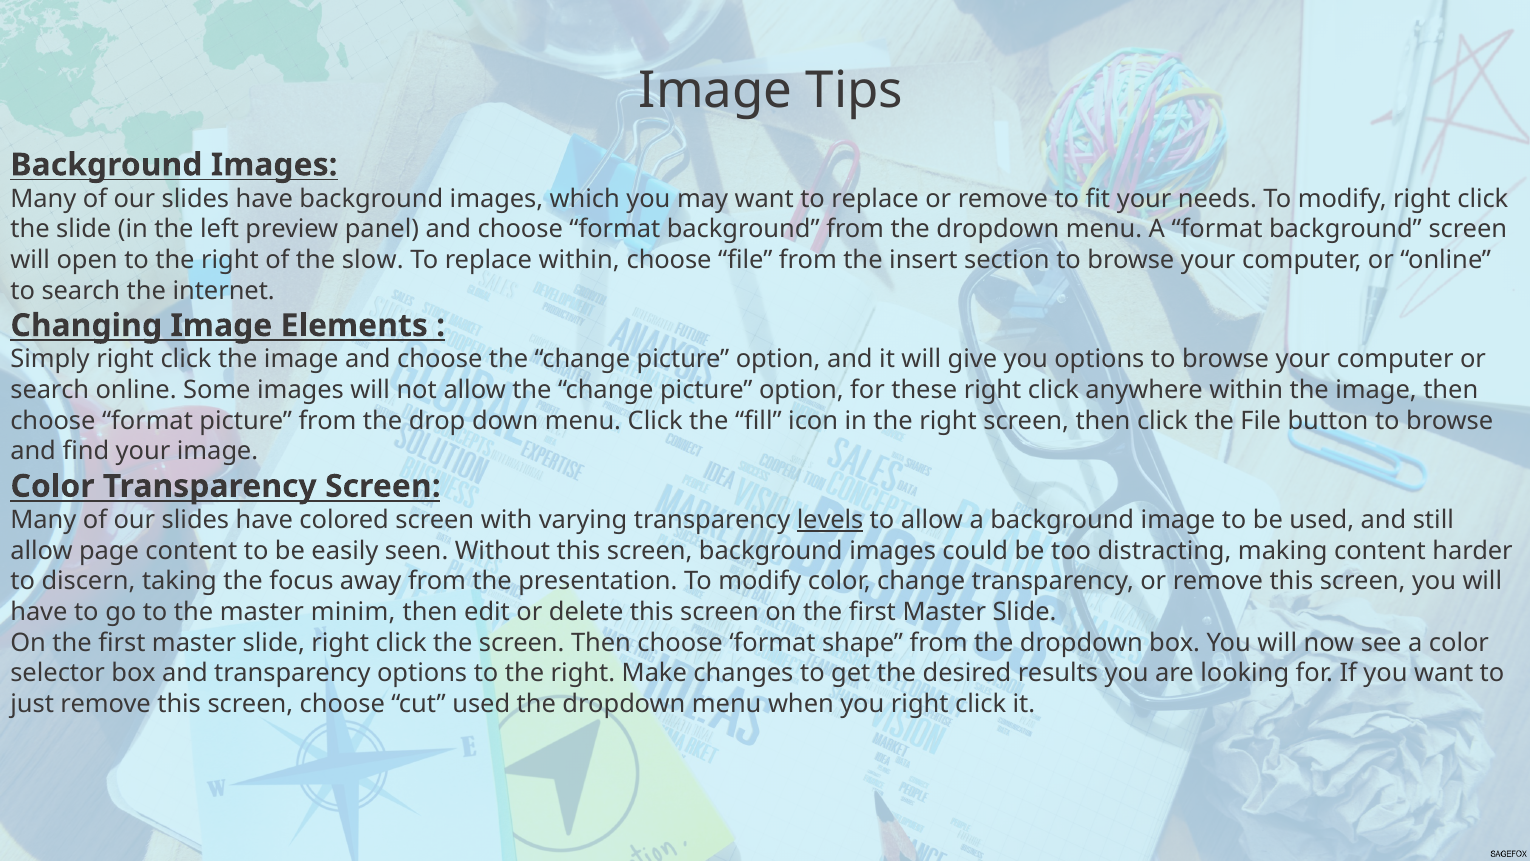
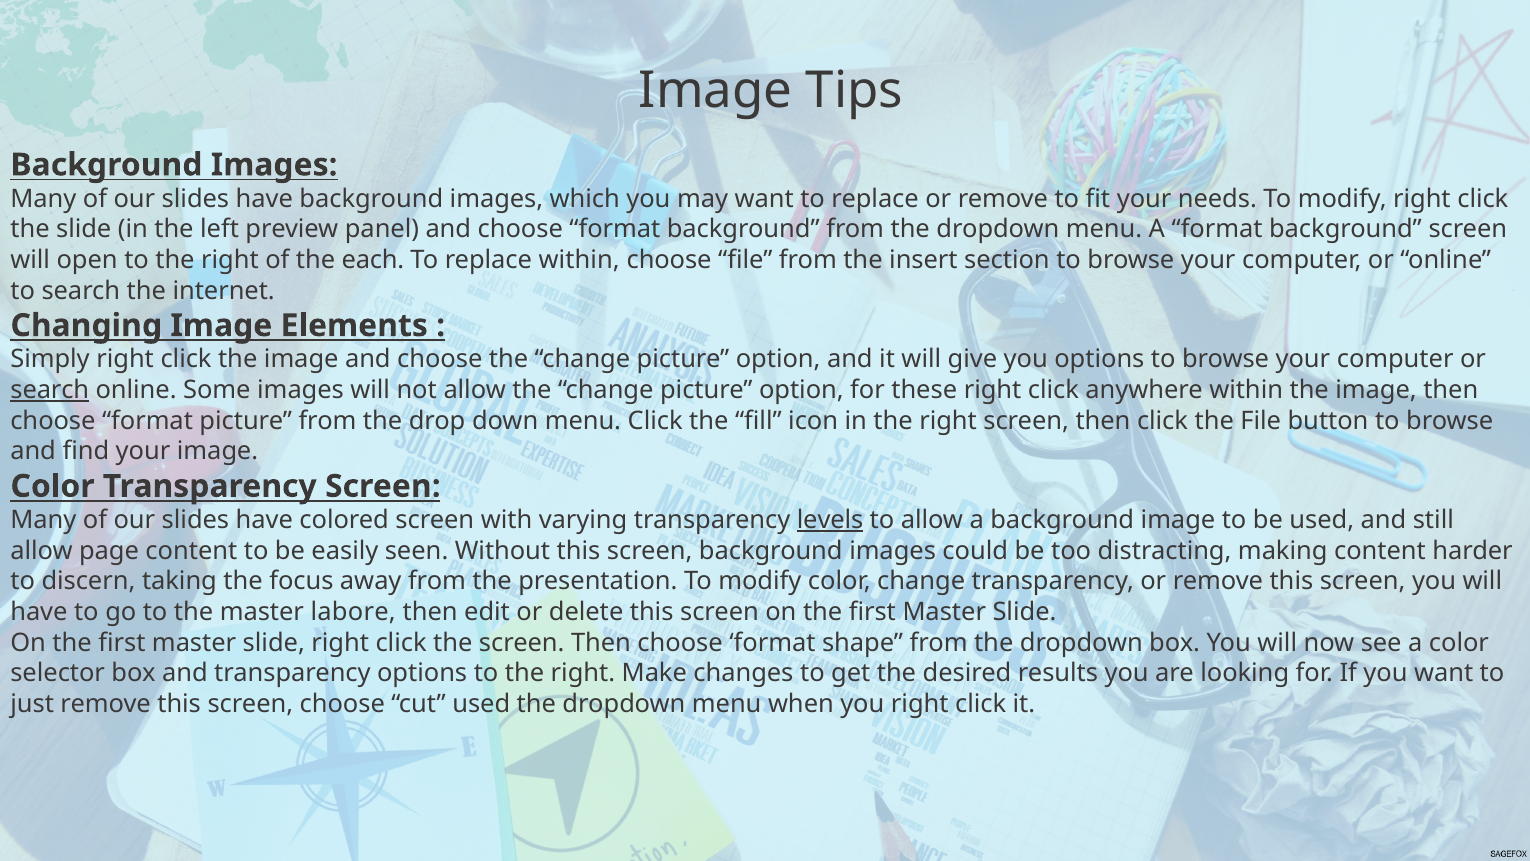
slow: slow -> each (373, 260)
search underline: none -> present (50, 390)
minim: minim -> labore (353, 612)
